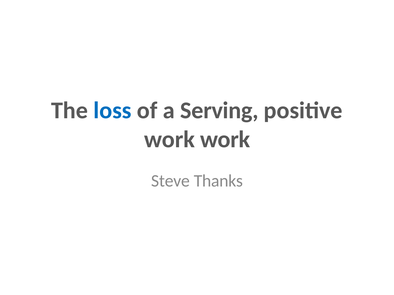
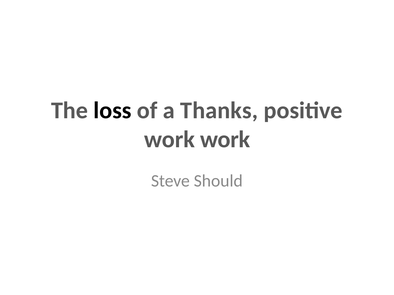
loss colour: blue -> black (112, 111)
Serving: Serving -> Thanks (219, 111)
Thanks: Thanks -> Should (218, 181)
